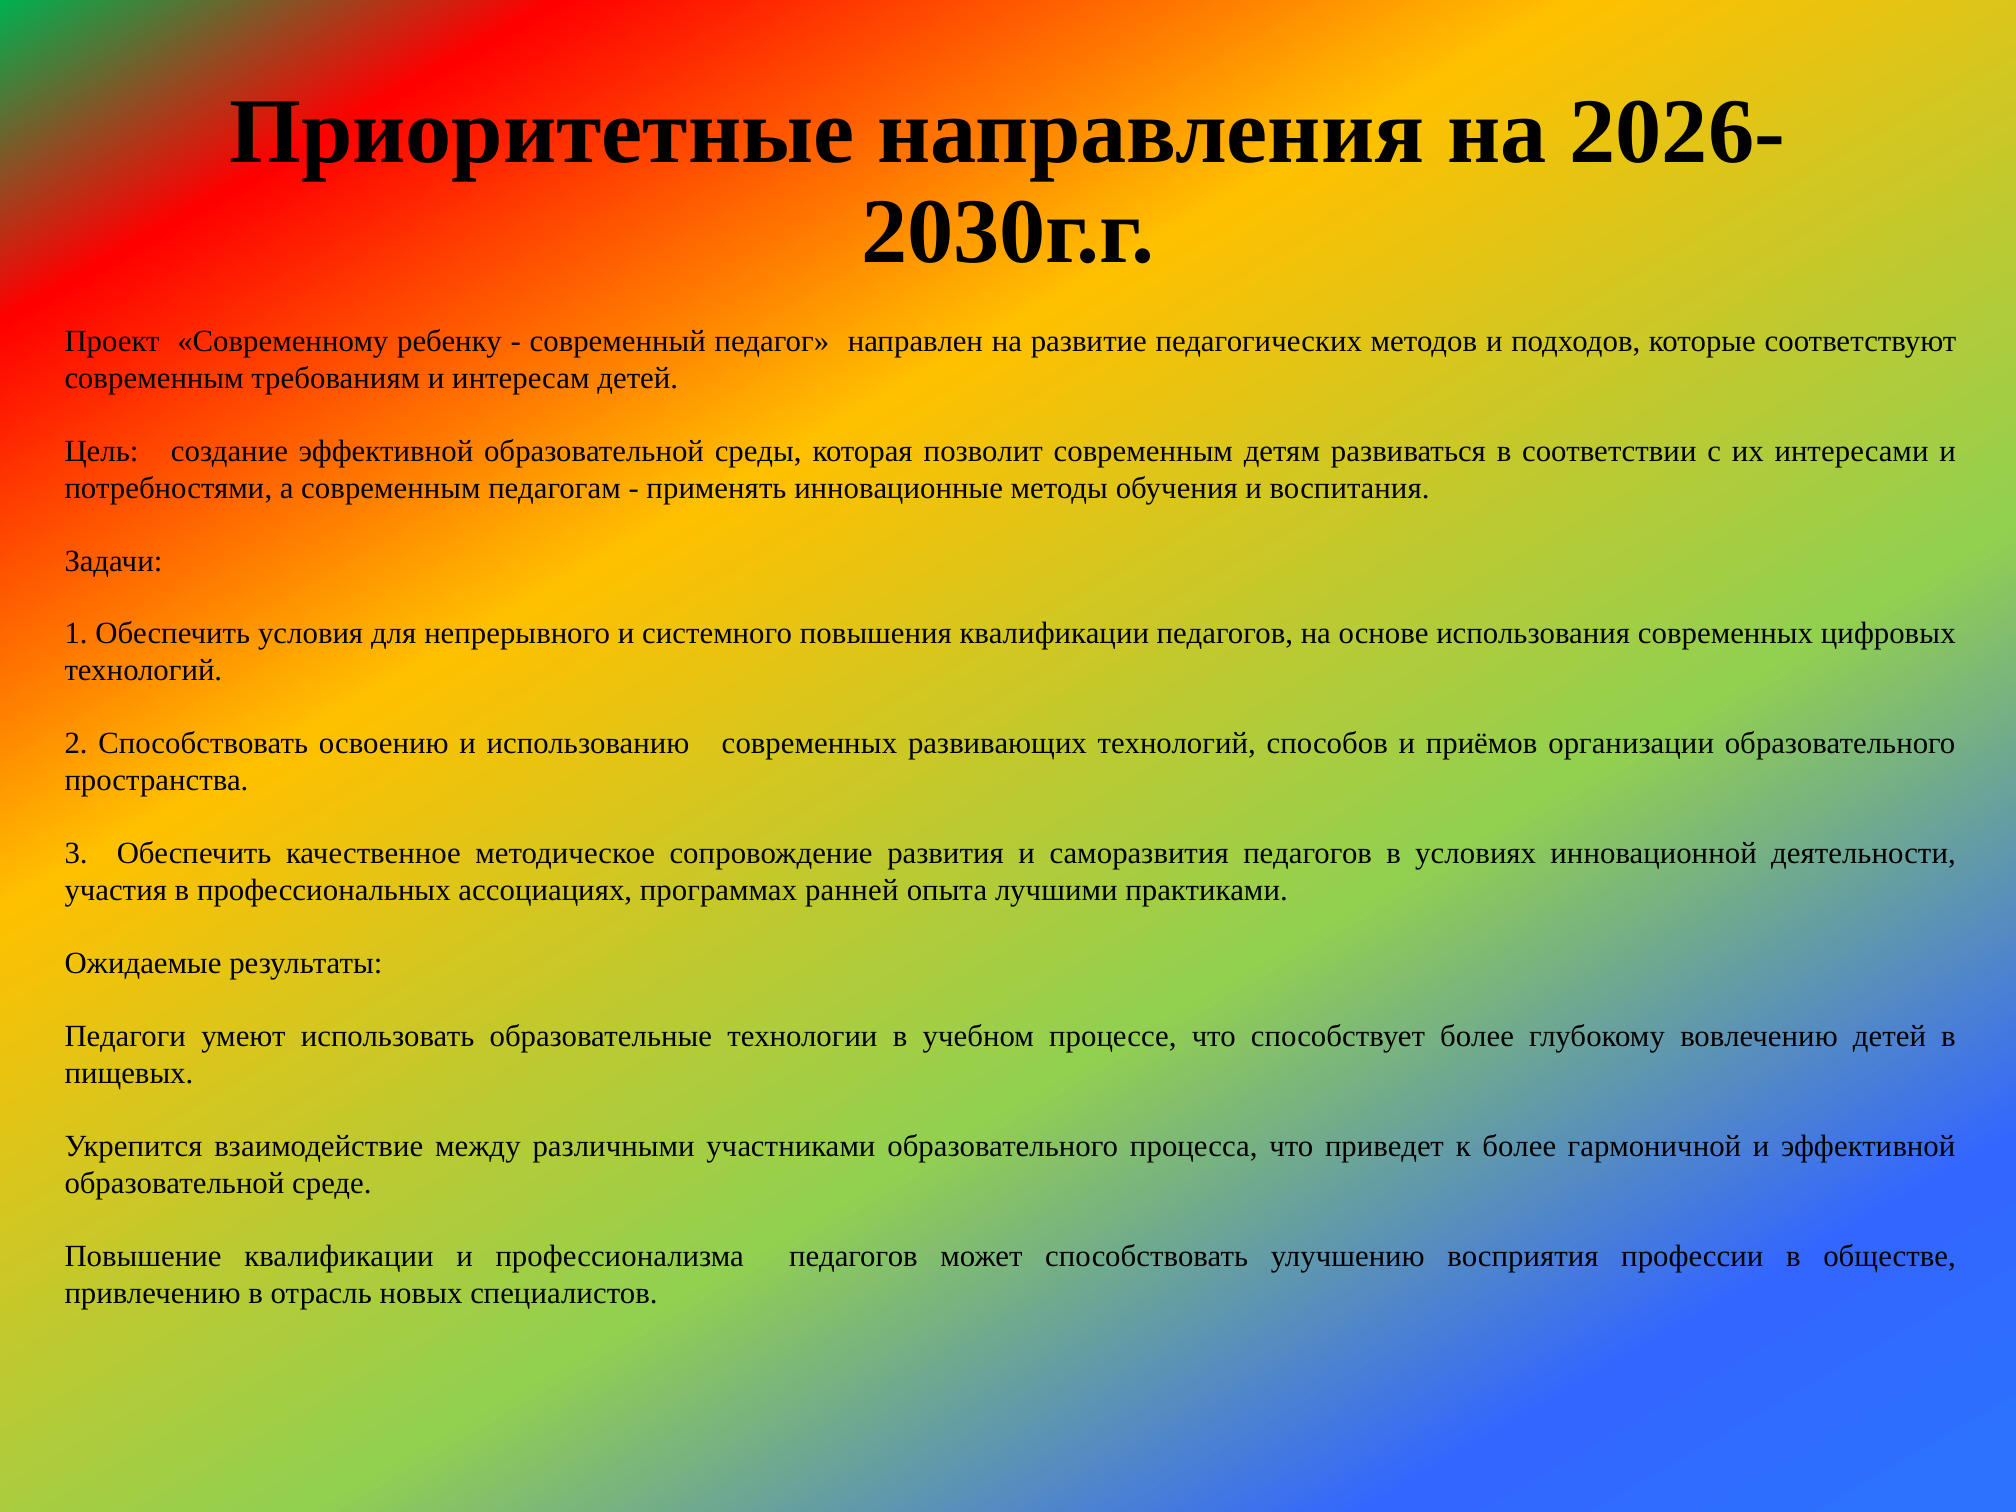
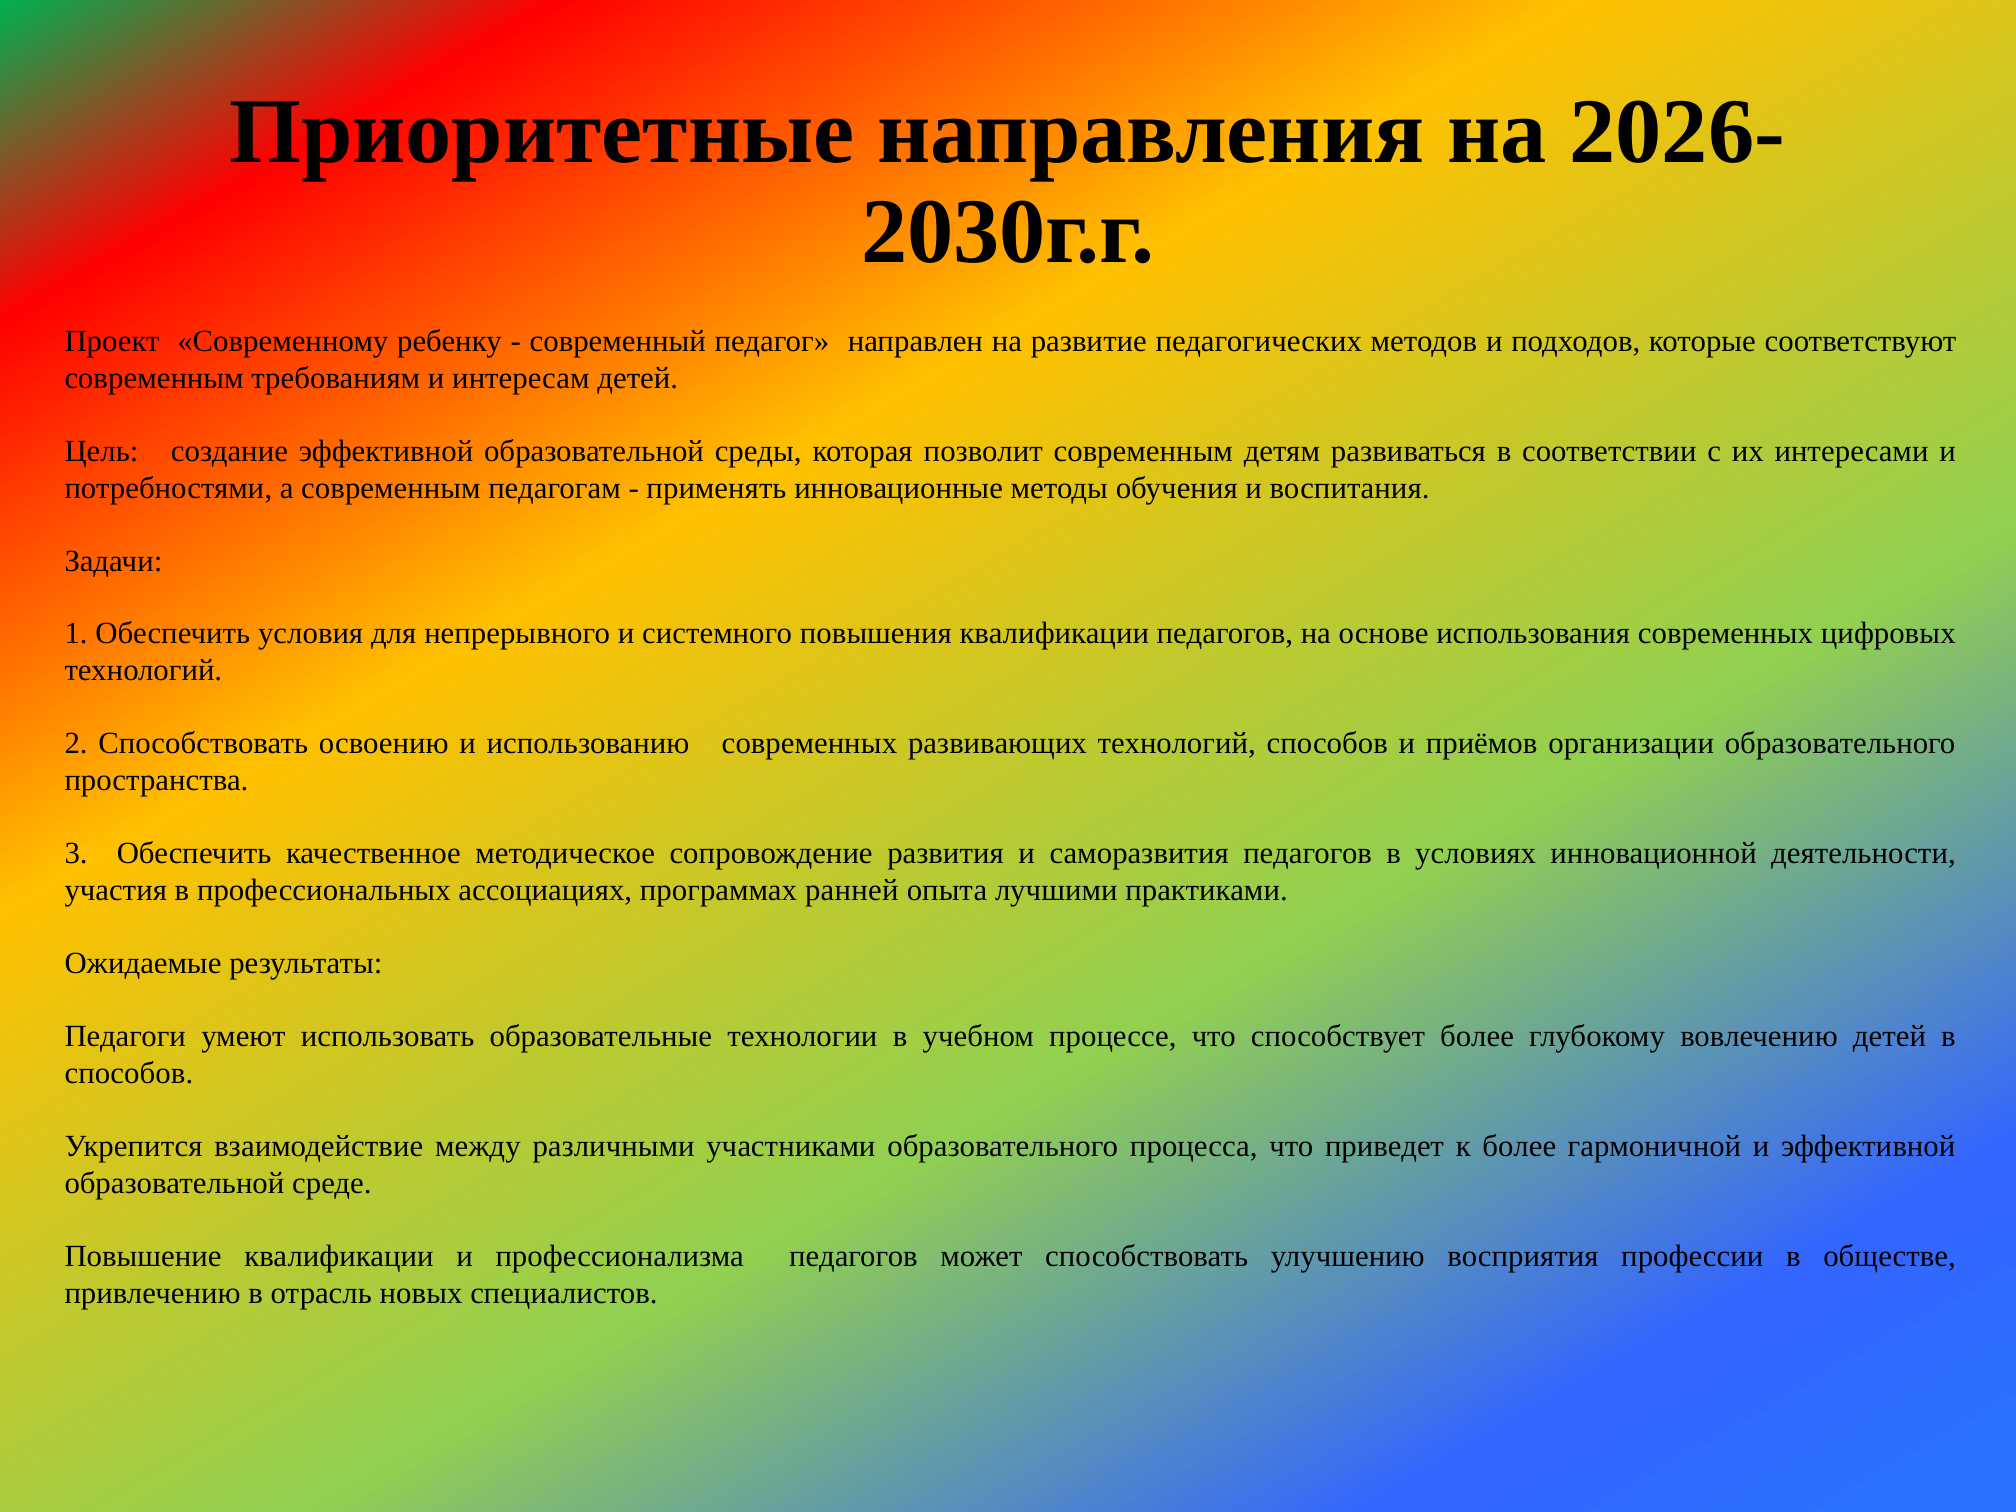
пищевых: пищевых -> способов (129, 1073)
